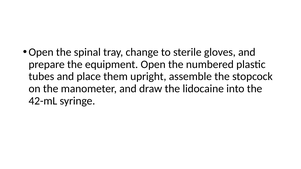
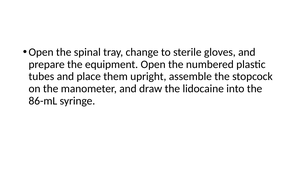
42-mL: 42-mL -> 86-mL (43, 101)
